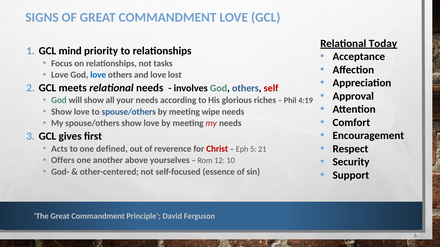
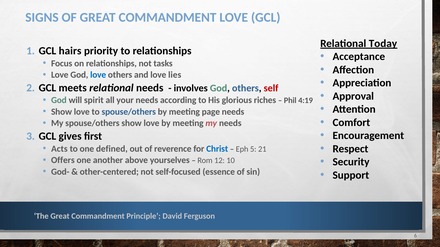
mind: mind -> hairs (70, 51)
lost: lost -> lies (175, 75)
will show: show -> spirit (94, 100)
wipe: wipe -> page (211, 112)
Christ colour: red -> blue (217, 149)
